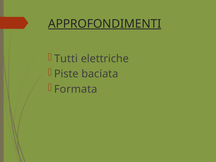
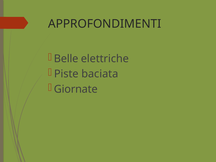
APPROFONDIMENTI underline: present -> none (105, 24)
Tutti: Tutti -> Belle (66, 59)
Formata: Formata -> Giornate (76, 89)
